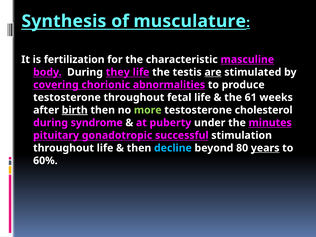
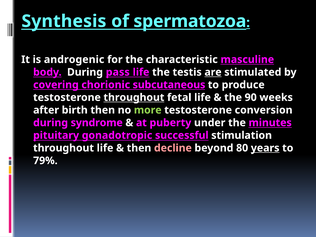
musculature: musculature -> spermatozoa (190, 21)
fertilization: fertilization -> androgenic (74, 60)
they: they -> pass (118, 72)
abnormalities: abnormalities -> subcutaneous (169, 85)
throughout underline: none -> present (134, 97)
61: 61 -> 90 (251, 97)
birth underline: present -> none (75, 110)
cholesterol: cholesterol -> conversion (264, 110)
decline colour: light blue -> pink (173, 148)
60%: 60% -> 79% (45, 161)
